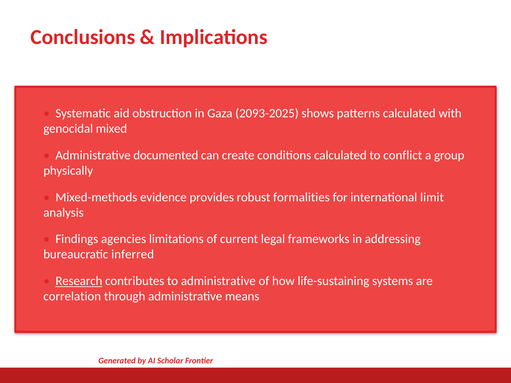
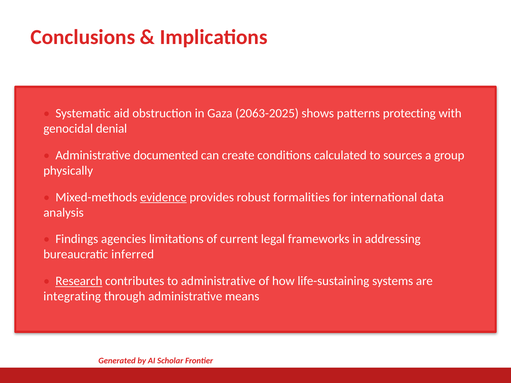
2093-2025: 2093-2025 -> 2063-2025 (267, 113)
patterns calculated: calculated -> protecting (409, 113)
mixed: mixed -> denial (111, 129)
conflict: conflict -> sources (403, 155)
evidence underline: none -> present (163, 197)
limit: limit -> data (432, 197)
correlation: correlation -> integrating (72, 297)
